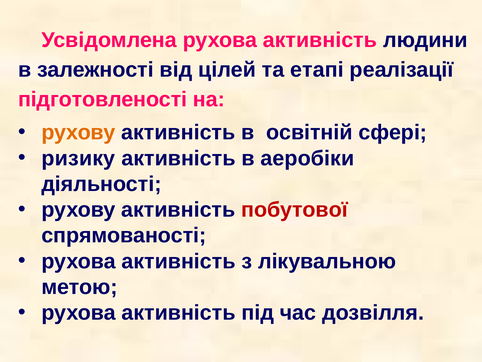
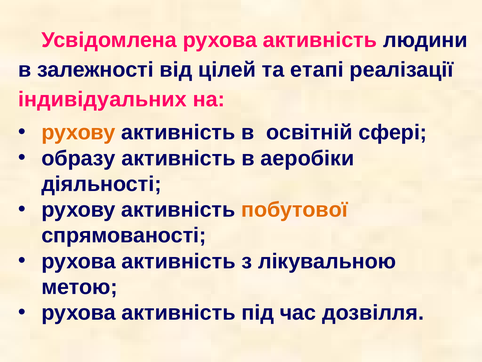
підготовленості: підготовленості -> індивідуальних (102, 99)
ризику: ризику -> образу (78, 158)
побутової colour: red -> orange (294, 210)
